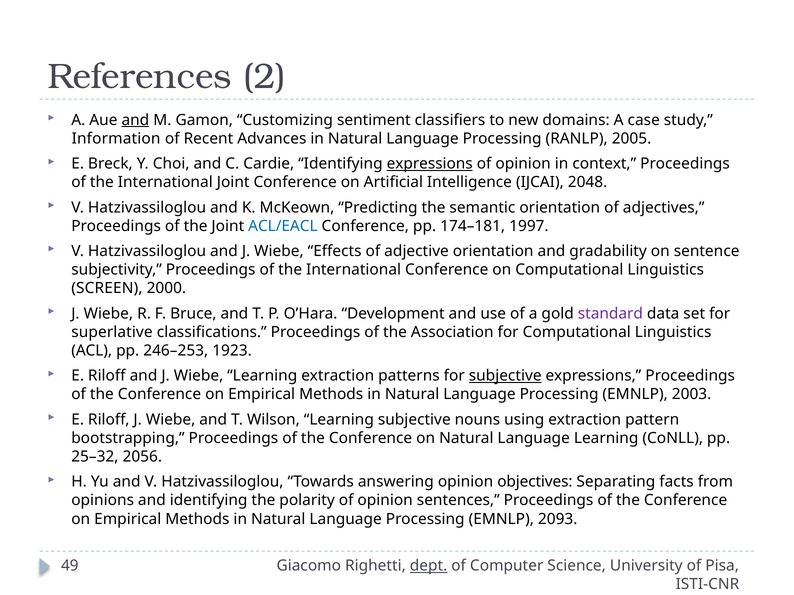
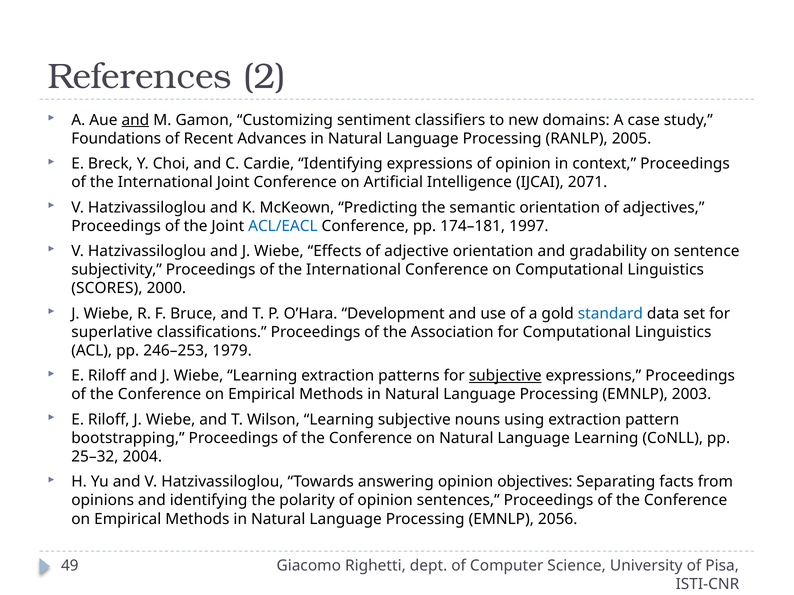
Information: Information -> Foundations (116, 139)
expressions underline: present -> none (430, 164)
2048: 2048 -> 2071 (588, 182)
SCREEN: SCREEN -> SCORES (107, 289)
standard colour: purple -> blue (610, 314)
1923: 1923 -> 1979 (232, 351)
2056: 2056 -> 2004 (142, 457)
2093: 2093 -> 2056 (558, 519)
dept underline: present -> none (429, 566)
